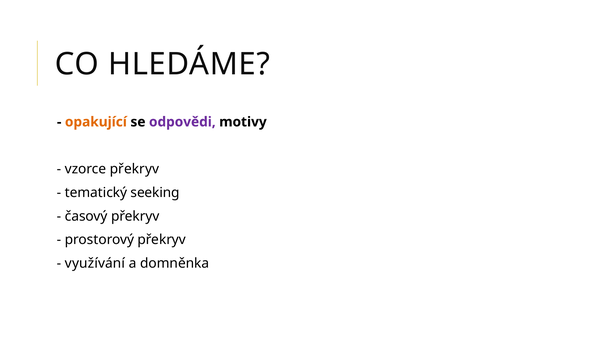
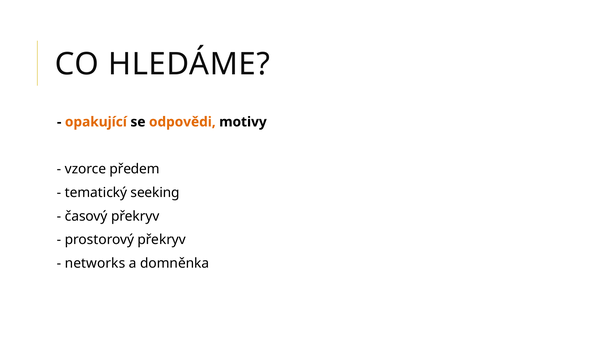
odpovědi colour: purple -> orange (182, 122)
vzorce překryv: překryv -> předem (135, 169)
využívání: využívání -> networks (95, 263)
